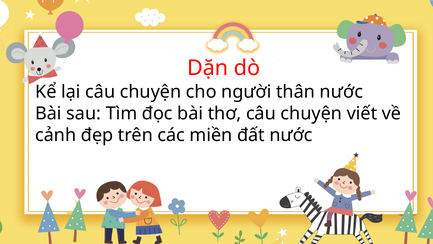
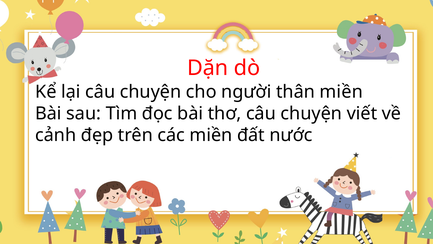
thân nước: nước -> miền (341, 92)
